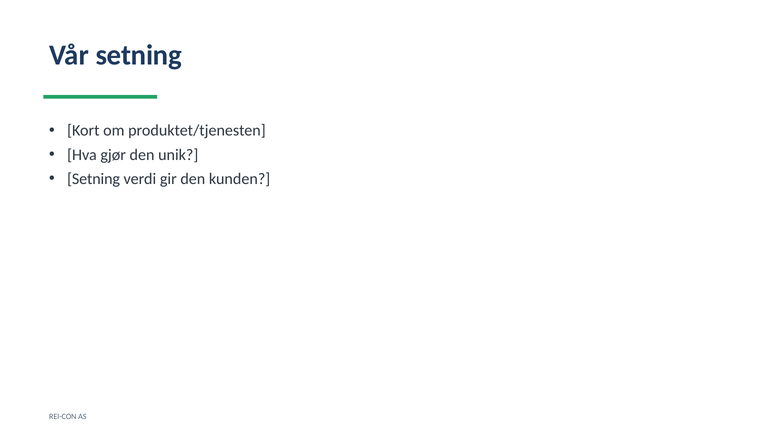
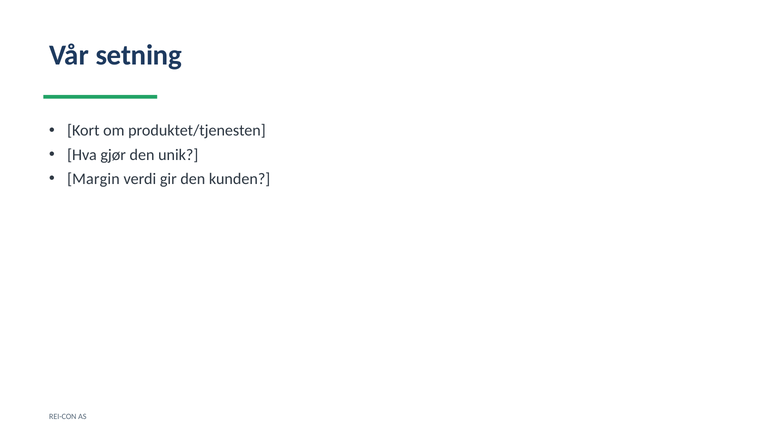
Setning: Setning -> Margin (93, 179)
